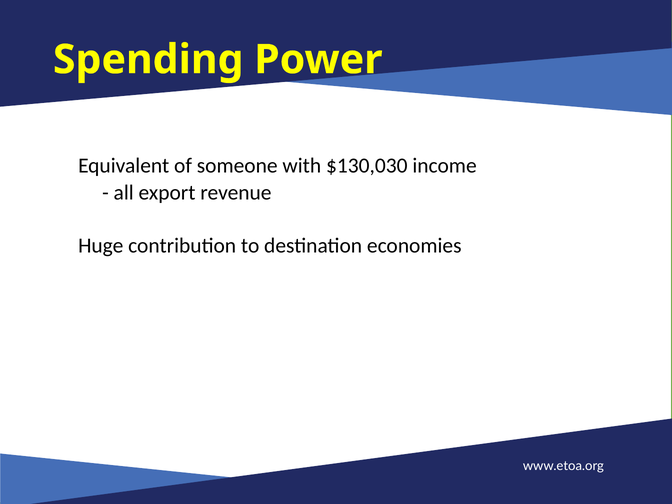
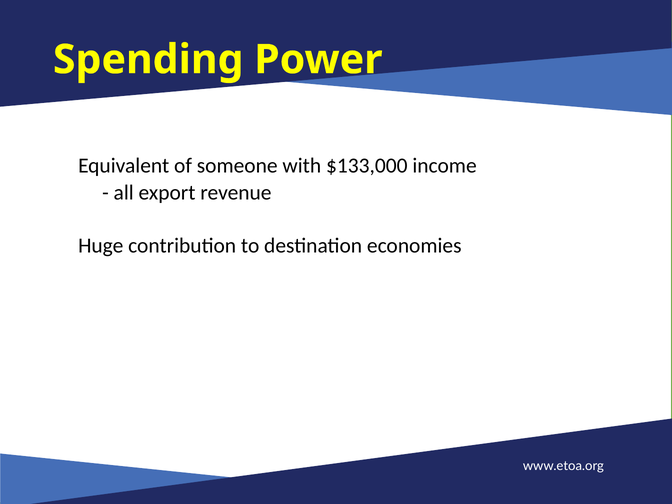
$130,030: $130,030 -> $133,000 (367, 166)
